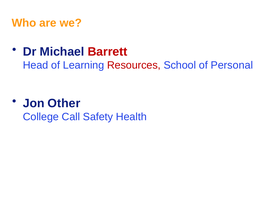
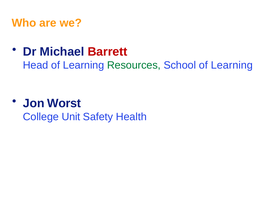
Resources colour: red -> green (134, 65)
School of Personal: Personal -> Learning (232, 65)
Other: Other -> Worst (64, 103)
Call: Call -> Unit (71, 117)
